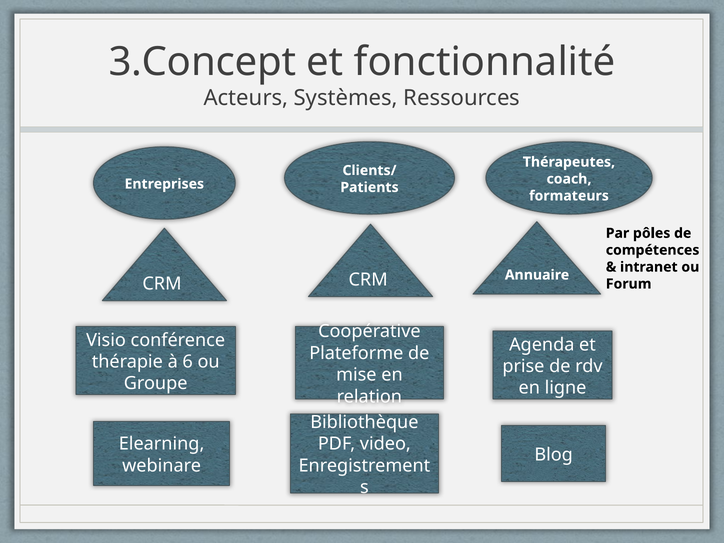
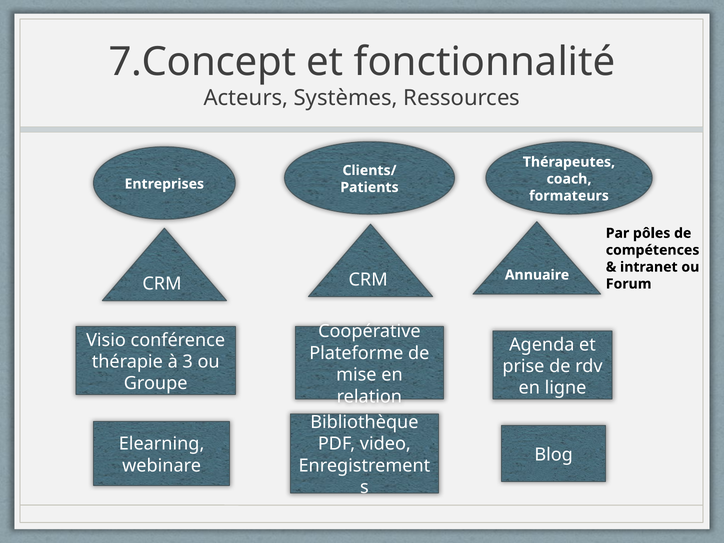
3.Concept: 3.Concept -> 7.Concept (202, 62)
6: 6 -> 3 (188, 362)
